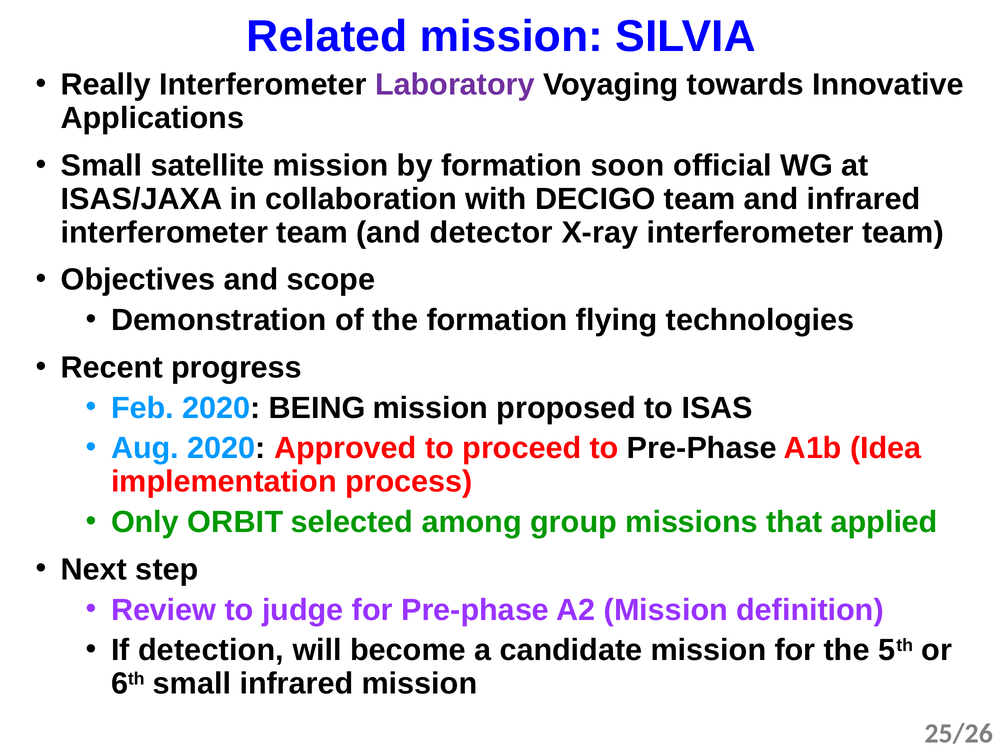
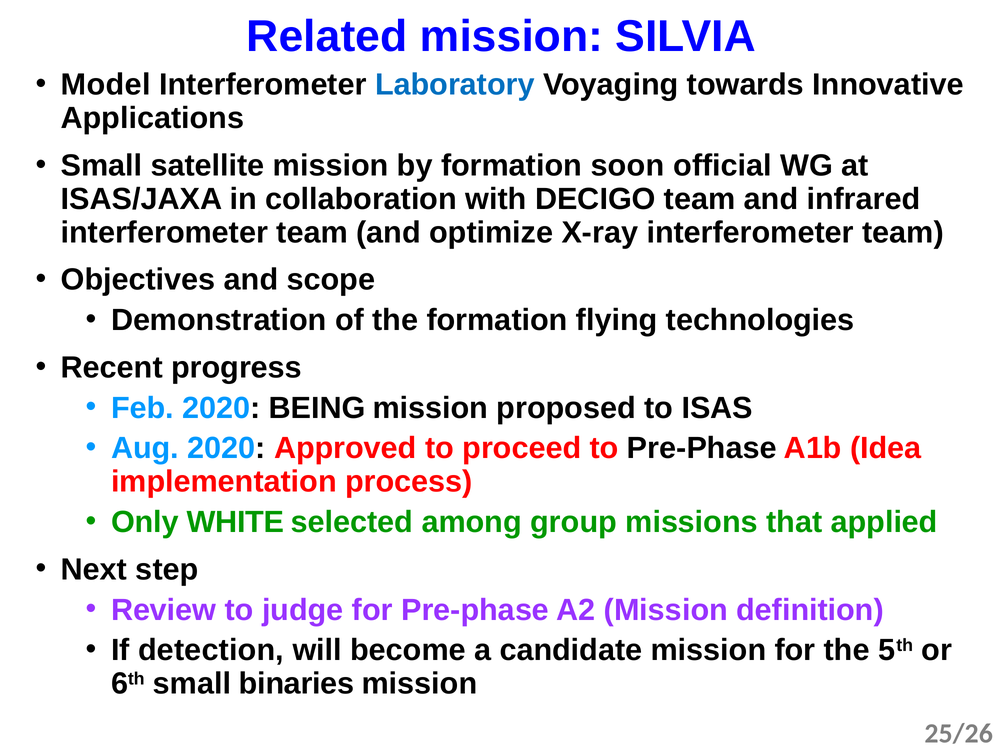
Really: Really -> Model (106, 85)
Laboratory colour: purple -> blue (455, 85)
detector: detector -> optimize (491, 233)
ORBIT: ORBIT -> WHITE (236, 522)
small infrared: infrared -> binaries (297, 684)
